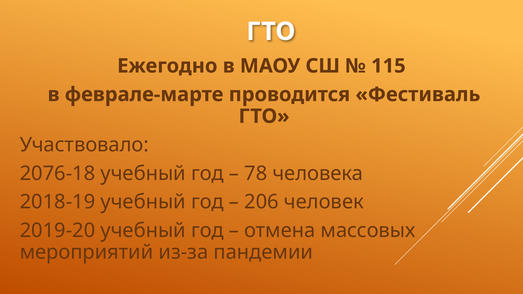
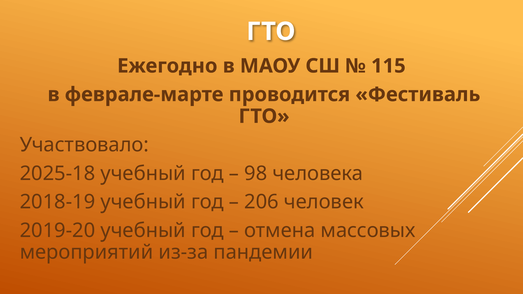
2076-18: 2076-18 -> 2025-18 (58, 174)
78: 78 -> 98 (256, 174)
